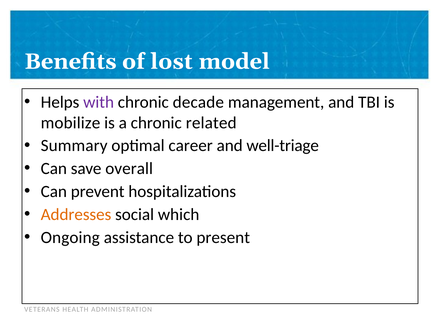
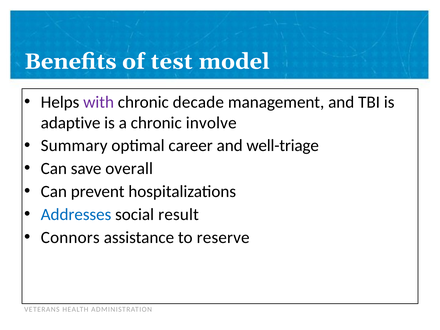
lost: lost -> test (172, 61)
mobilize: mobilize -> adaptive (71, 123)
related: related -> involve (211, 123)
Addresses colour: orange -> blue (76, 214)
which: which -> result (179, 214)
Ongoing: Ongoing -> Connors (70, 237)
present: present -> reserve (223, 237)
